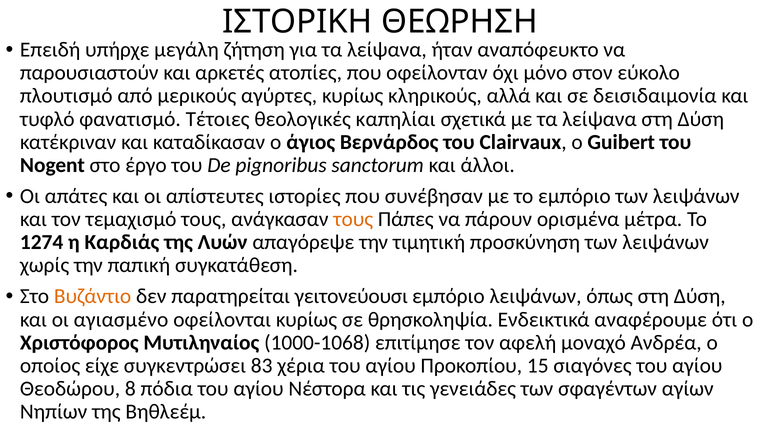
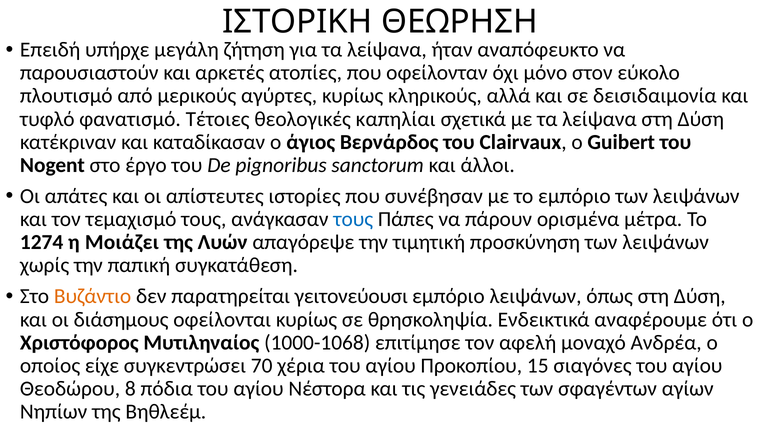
τους colour: orange -> blue (353, 220)
Καρδιάς: Καρδιάς -> Μοιάζει (122, 243)
αγιασμένο: αγιασμένο -> διάσημους (121, 320)
83: 83 -> 70 (262, 366)
